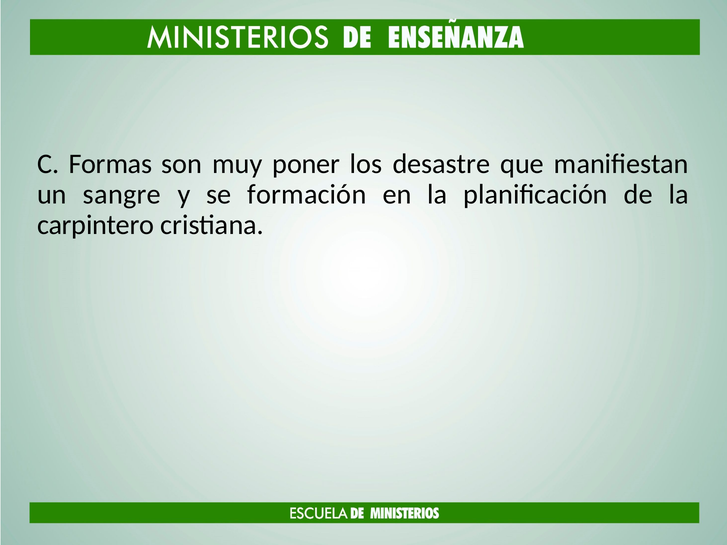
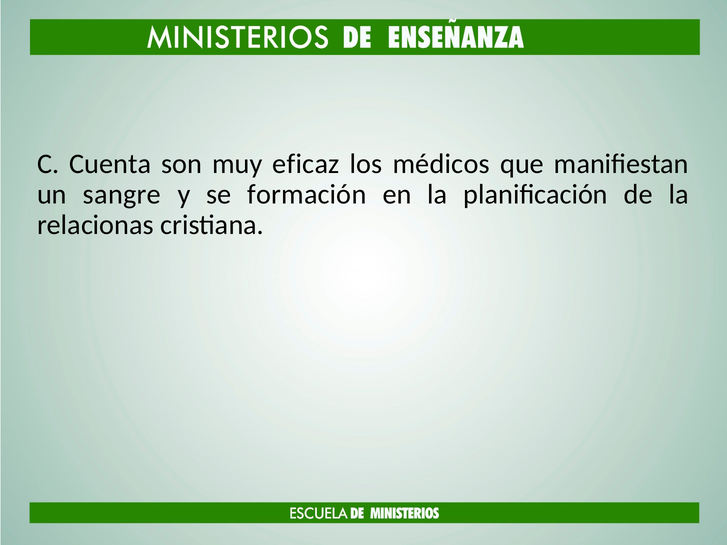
Formas: Formas -> Cuenta (110, 164)
poner: poner -> eficaz (306, 164)
desastre: desastre -> médicos (441, 164)
carpintero: carpintero -> relacionas (95, 225)
